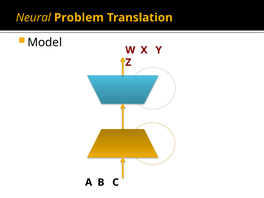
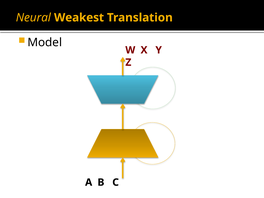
Problem: Problem -> Weakest (79, 18)
